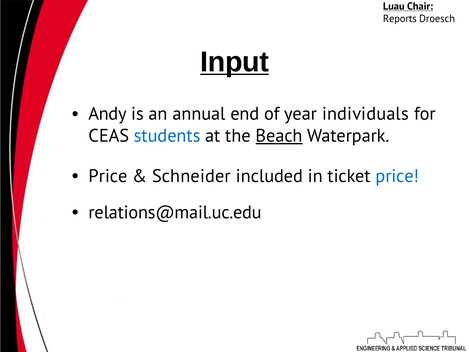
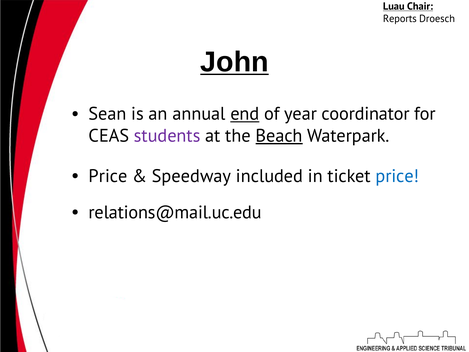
Input: Input -> John (234, 62)
Andy: Andy -> Sean (107, 114)
end underline: none -> present (245, 114)
individuals: individuals -> coordinator (366, 114)
students colour: blue -> purple (167, 136)
Schneider: Schneider -> Speedway (192, 176)
